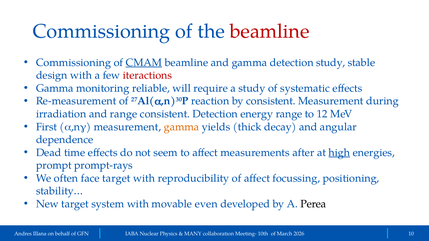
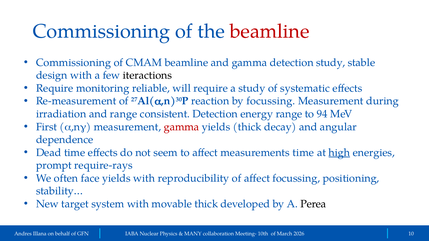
CMAM underline: present -> none (144, 63)
iteractions colour: red -> black (147, 75)
Gamma: Gamma -> Require (55, 88)
by consistent: consistent -> focussing (271, 101)
12: 12 -> 94 (322, 114)
gamma colour: orange -> red (181, 127)
measurements after: after -> time (303, 153)
prompt-rays: prompt-rays -> require-rays (103, 166)
face target: target -> yields (116, 178)
movable even: even -> thick (206, 204)
